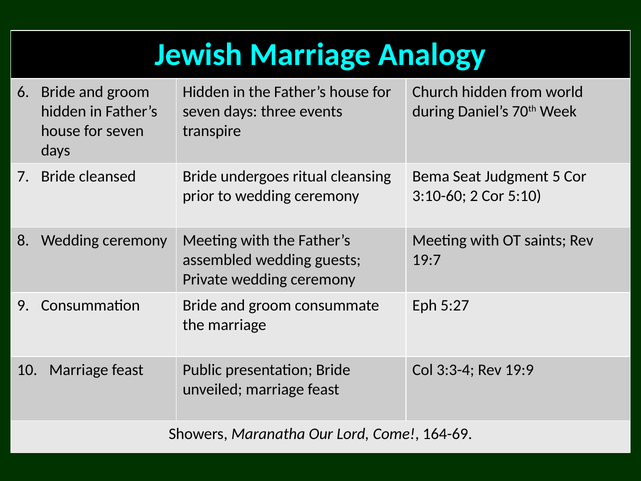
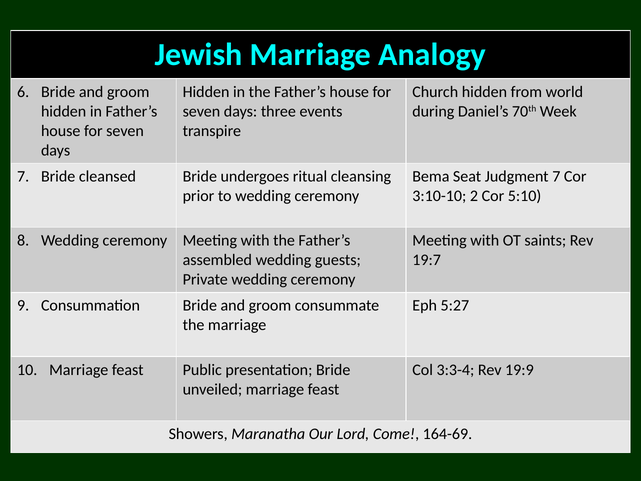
Judgment 5: 5 -> 7 (556, 176)
3:10-60: 3:10-60 -> 3:10-10 (439, 196)
